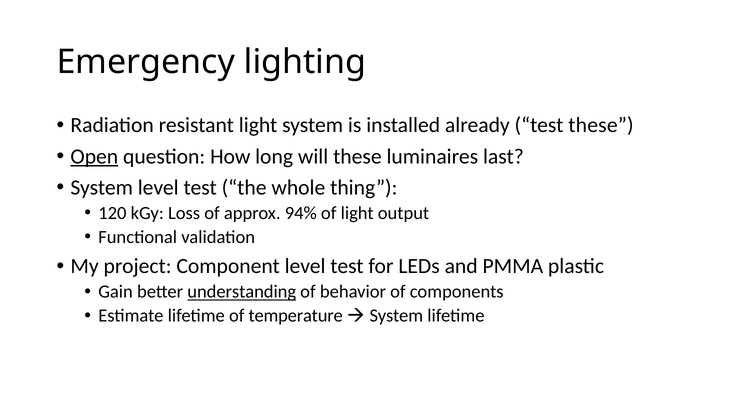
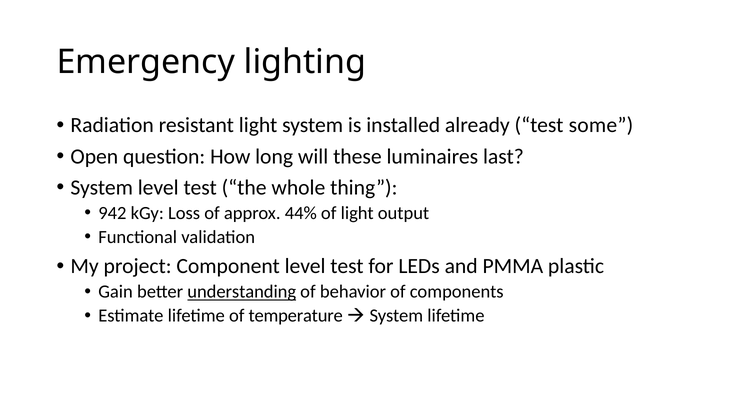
test these: these -> some (601, 125)
Open underline: present -> none (94, 157)
120: 120 -> 942 (112, 213)
94%: 94% -> 44% (301, 213)
